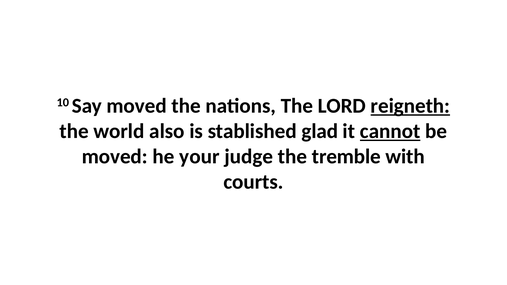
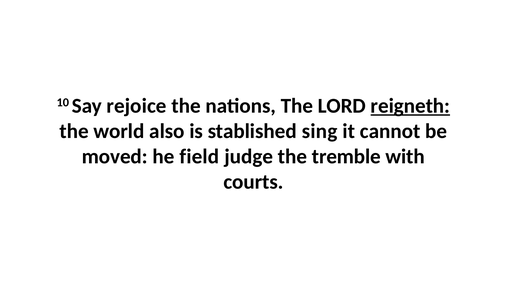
Say moved: moved -> rejoice (137, 106)
glad: glad -> sing (320, 131)
cannot underline: present -> none (390, 131)
your: your -> field (199, 157)
